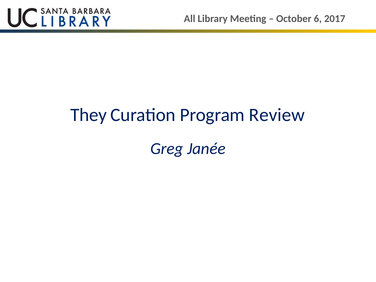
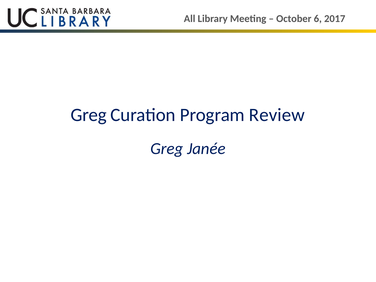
They: They -> Greg (89, 115)
